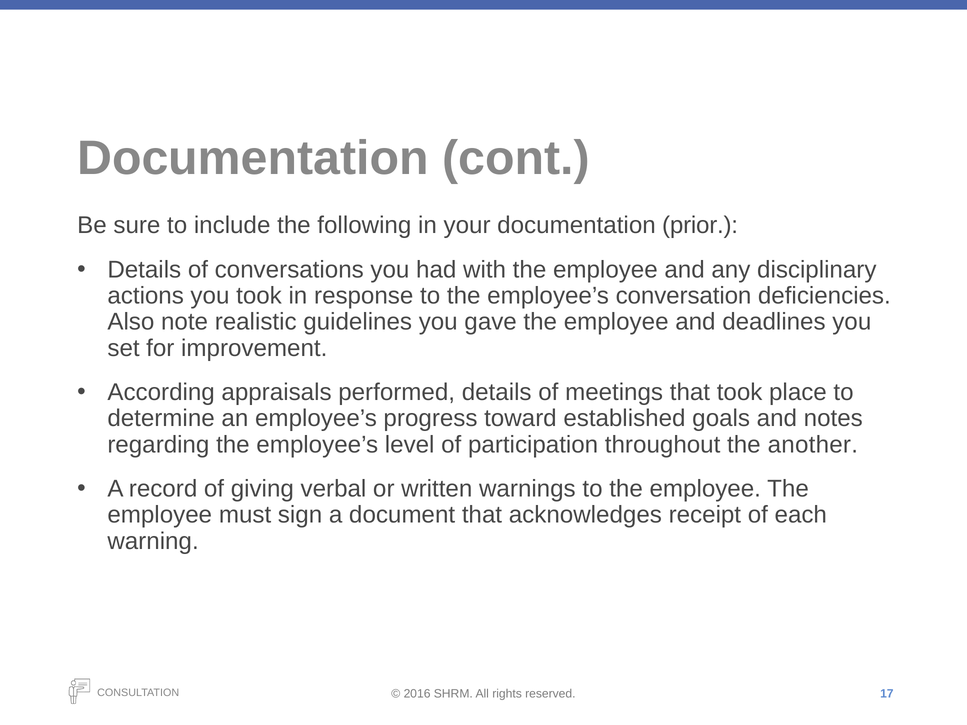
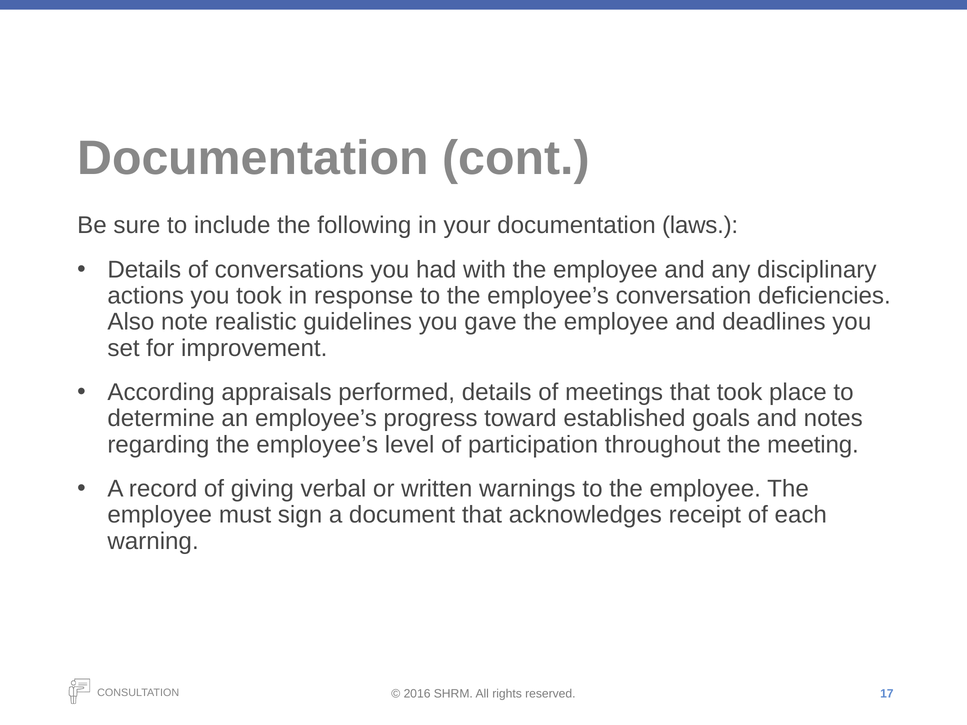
prior: prior -> laws (700, 226)
another: another -> meeting (813, 445)
